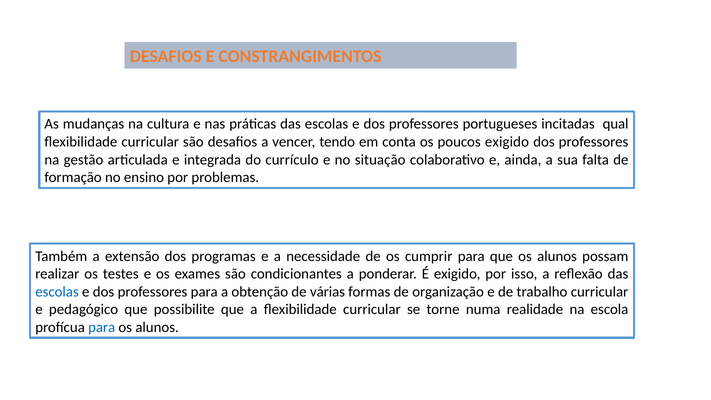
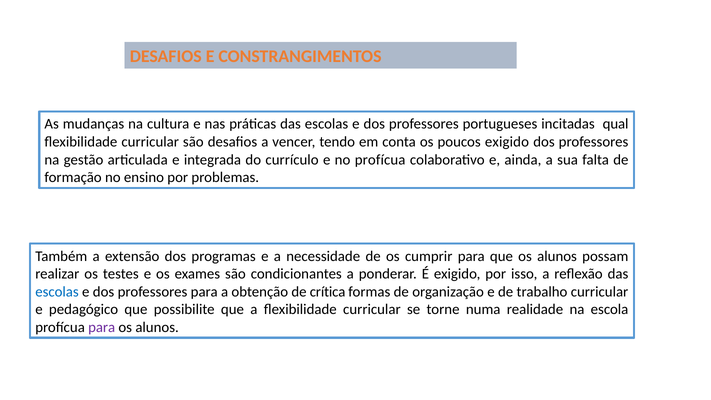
no situação: situação -> profícua (380, 160)
várias: várias -> crítica (328, 292)
para colour: blue -> purple (102, 327)
